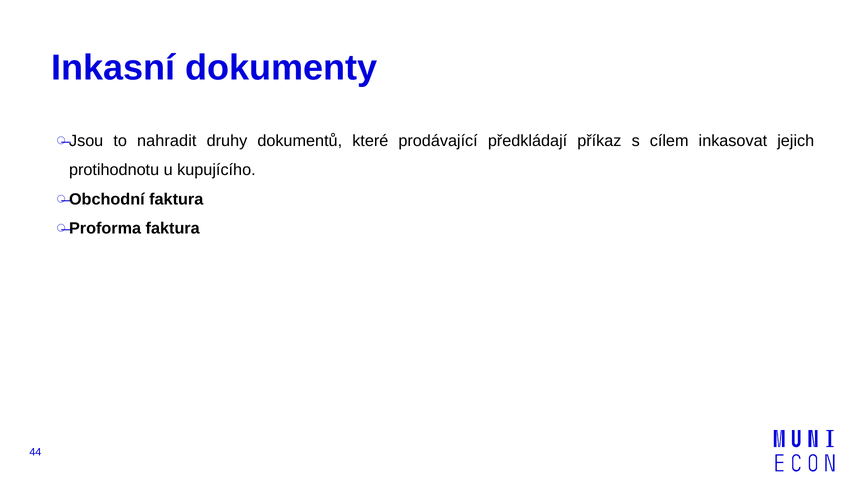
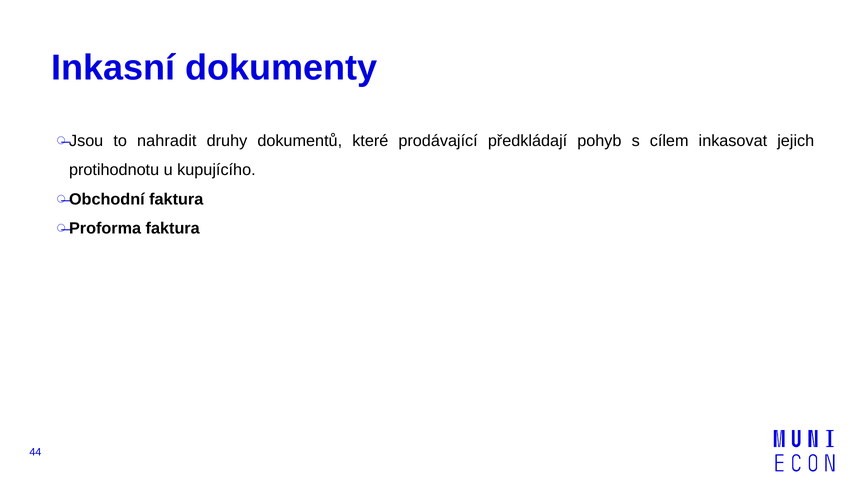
příkaz: příkaz -> pohyb (599, 141)
